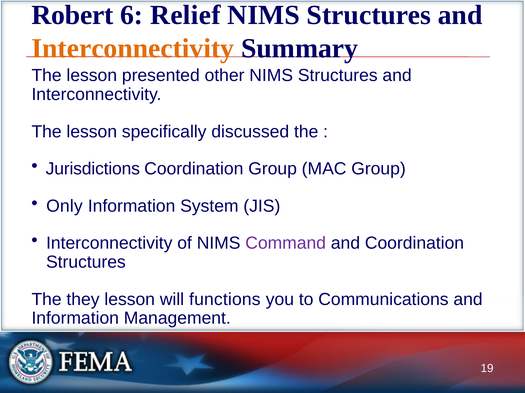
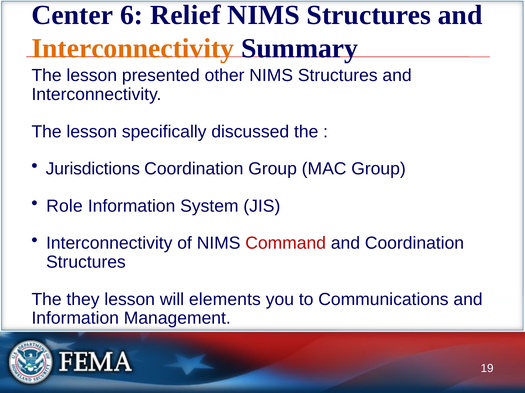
Robert: Robert -> Center (72, 15)
Only: Only -> Role (64, 206)
Command colour: purple -> red (286, 244)
functions: functions -> elements (225, 300)
